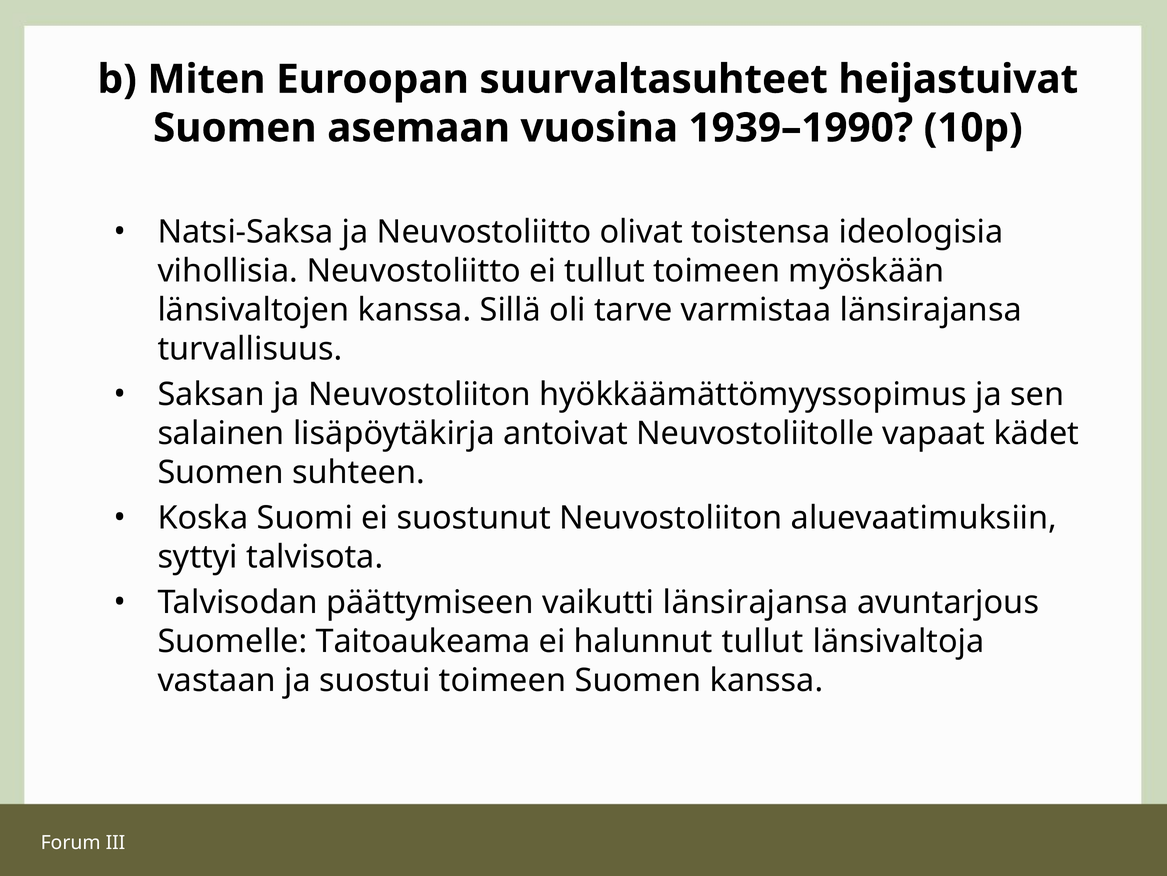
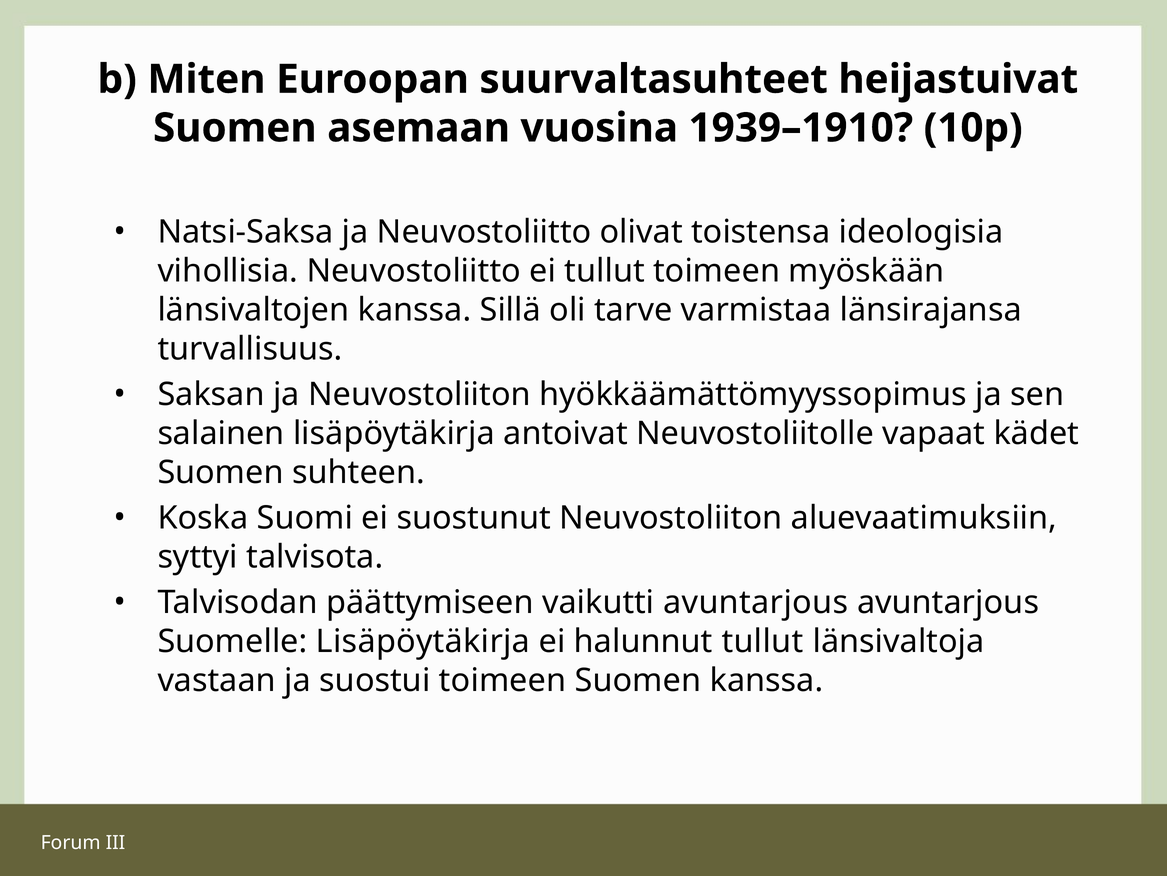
1939–1990: 1939–1990 -> 1939–1910 (801, 128)
vaikutti länsirajansa: länsirajansa -> avuntarjous (756, 602)
Suomelle Taitoaukeama: Taitoaukeama -> Lisäpöytäkirja (423, 641)
